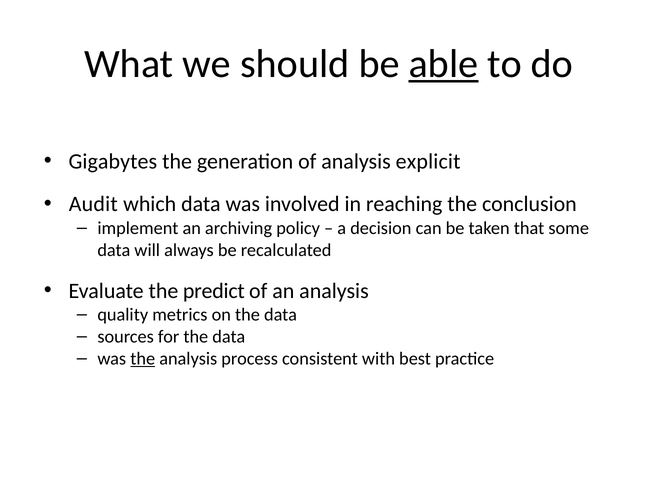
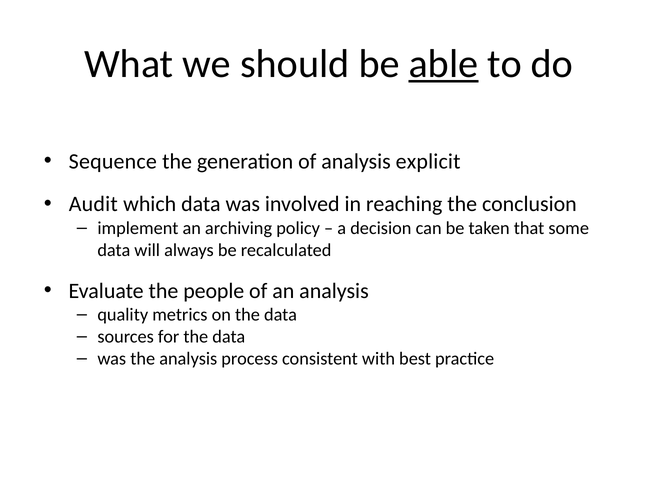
Gigabytes: Gigabytes -> Sequence (113, 161)
predict: predict -> people (214, 291)
the underline: present -> none (143, 358)
